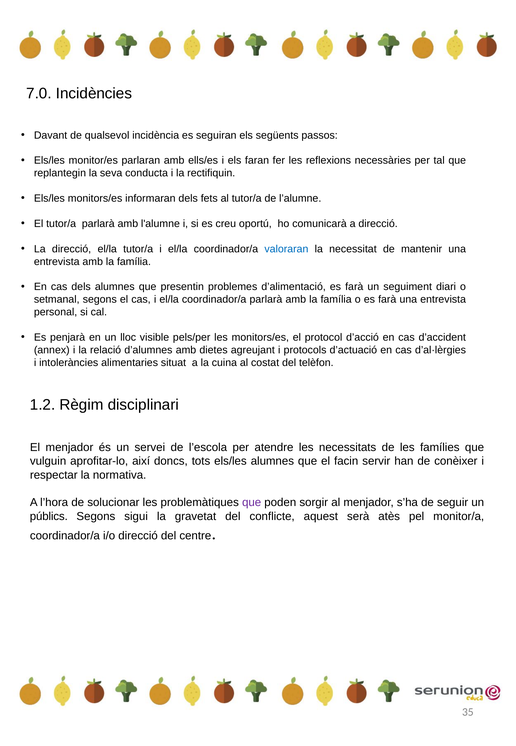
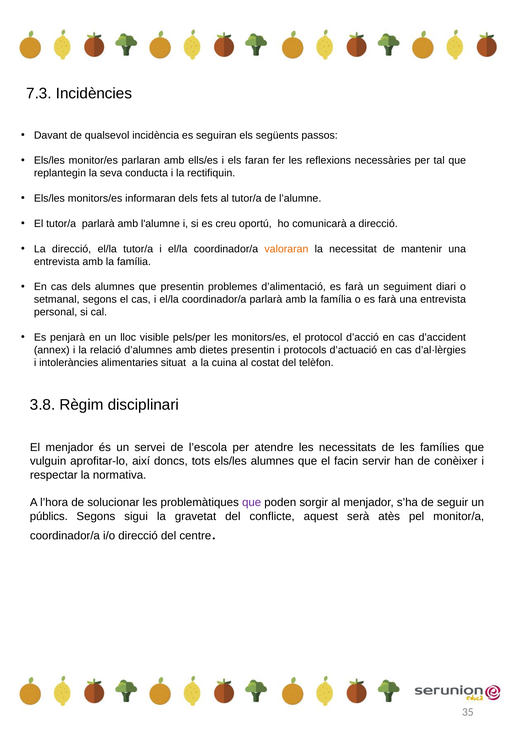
7.0: 7.0 -> 7.3 (39, 93)
valoraran colour: blue -> orange (286, 249)
dietes agreujant: agreujant -> presentin (253, 350)
1.2: 1.2 -> 3.8 (43, 405)
